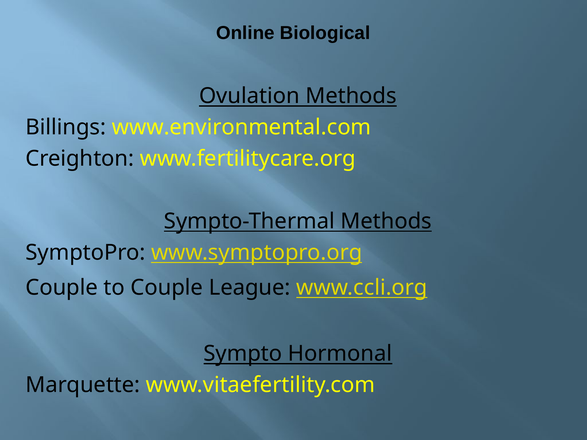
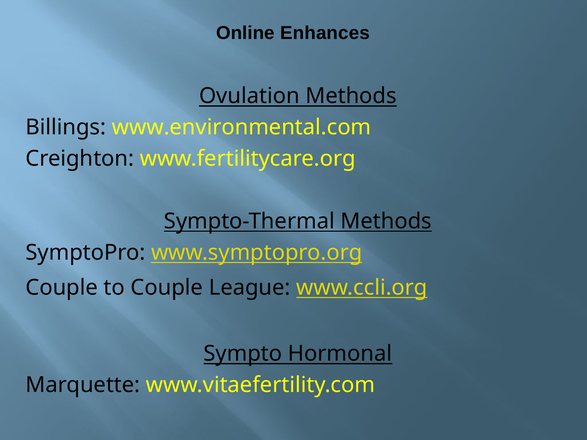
Biological: Biological -> Enhances (325, 33)
